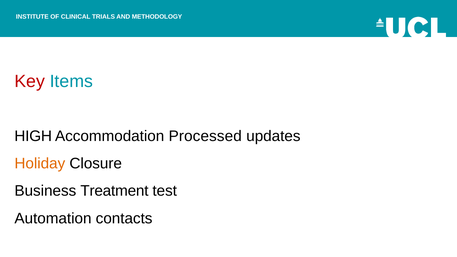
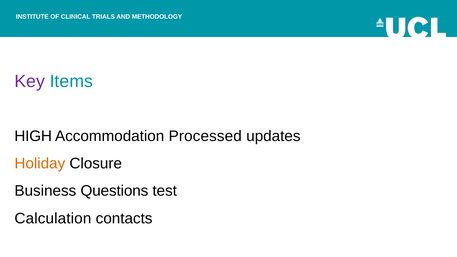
Key colour: red -> purple (30, 81)
Treatment: Treatment -> Questions (114, 191)
Automation: Automation -> Calculation (53, 218)
